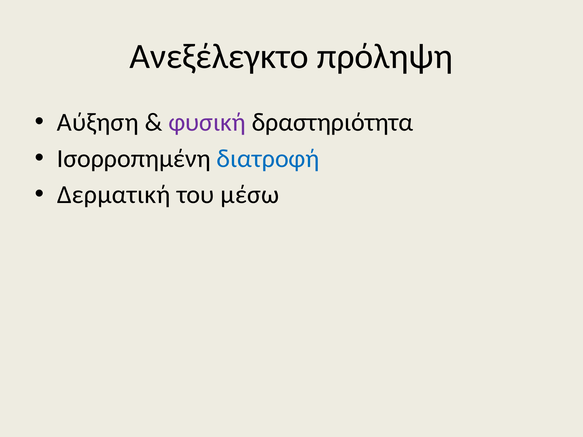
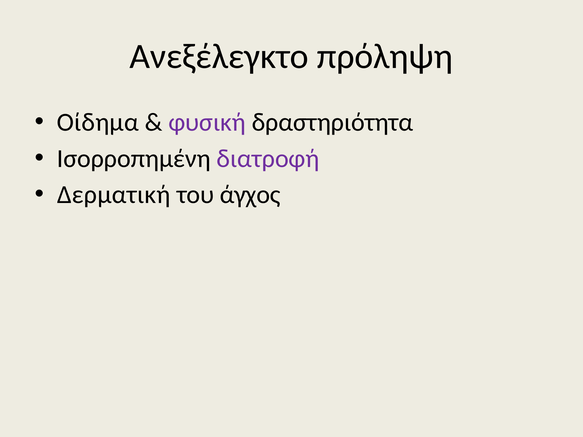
Αύξηση: Αύξηση -> Οίδημα (98, 122)
διατροφή colour: blue -> purple (268, 159)
μέσω: μέσω -> άγχος (250, 195)
